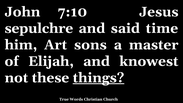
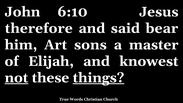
7:10: 7:10 -> 6:10 (73, 12)
sepulchre: sepulchre -> therefore (39, 28)
time: time -> bear (162, 28)
not underline: none -> present (16, 78)
